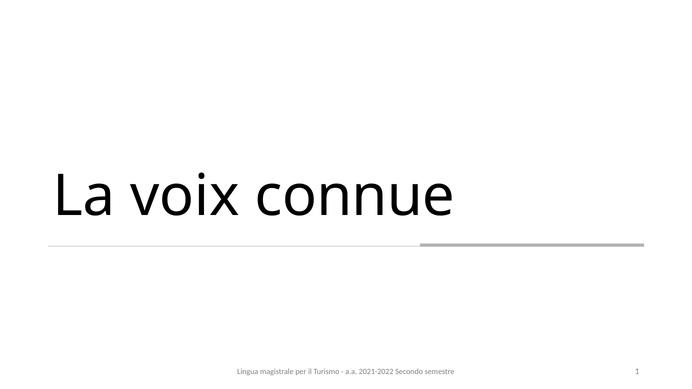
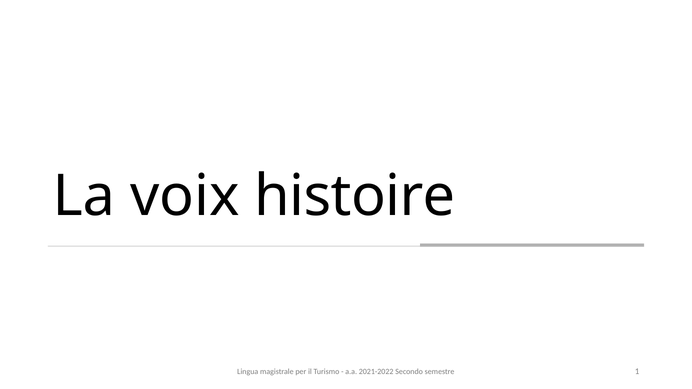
connue: connue -> histoire (355, 196)
